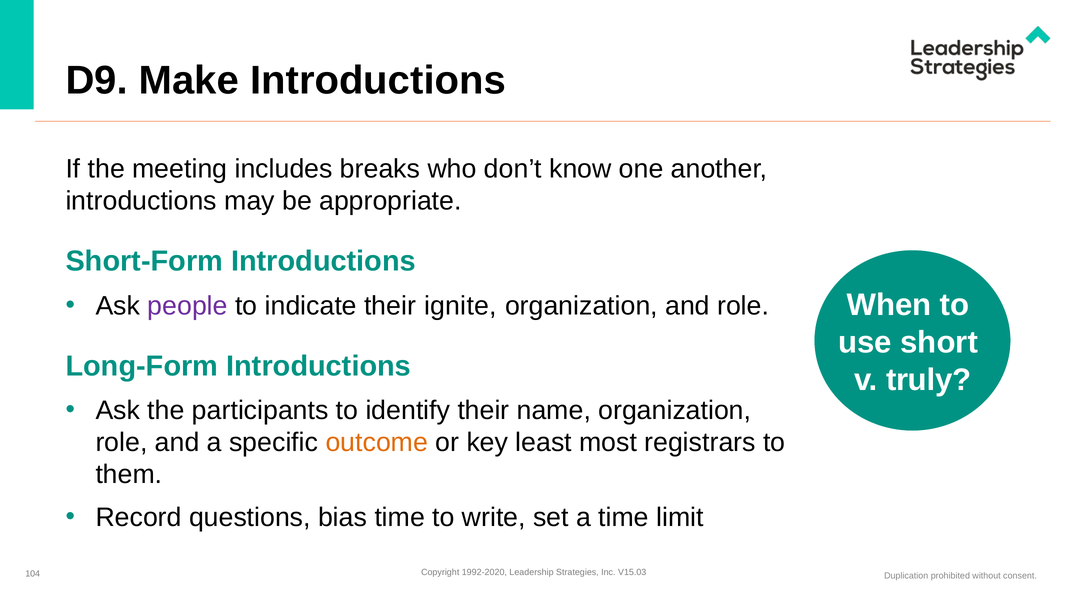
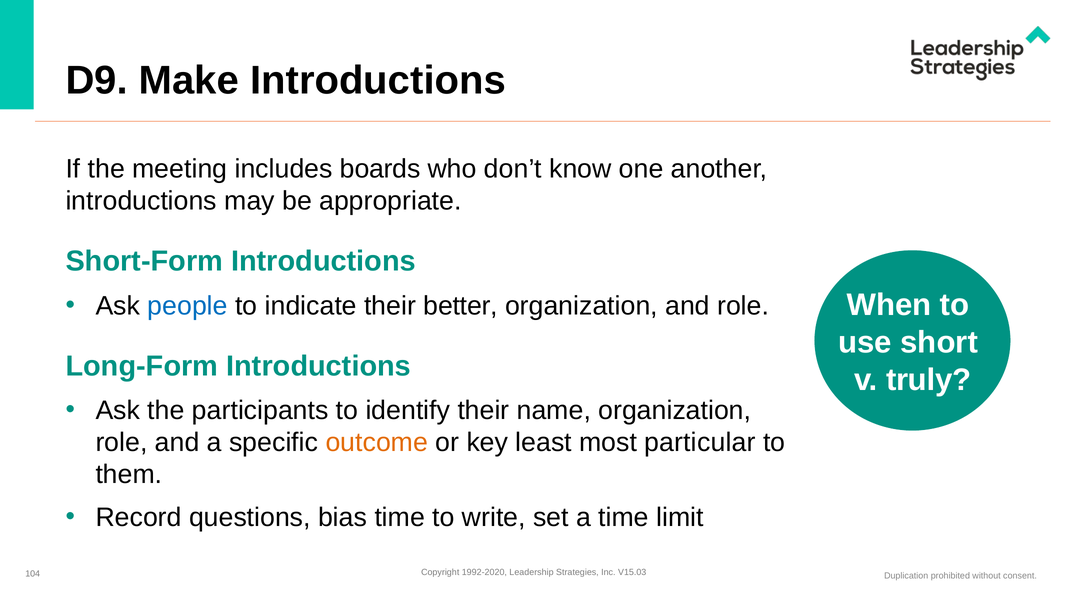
breaks: breaks -> boards (380, 169)
people colour: purple -> blue (188, 306)
ignite: ignite -> better (461, 306)
registrars: registrars -> particular (700, 442)
